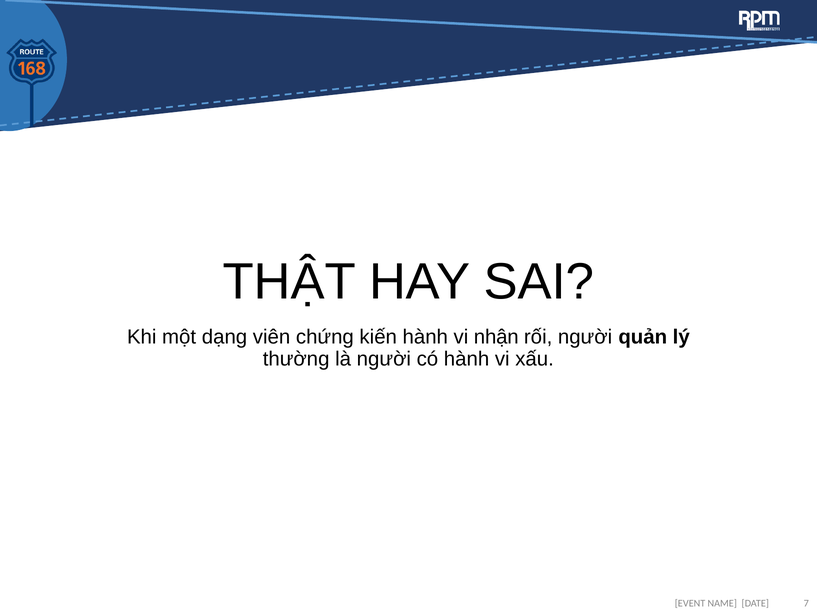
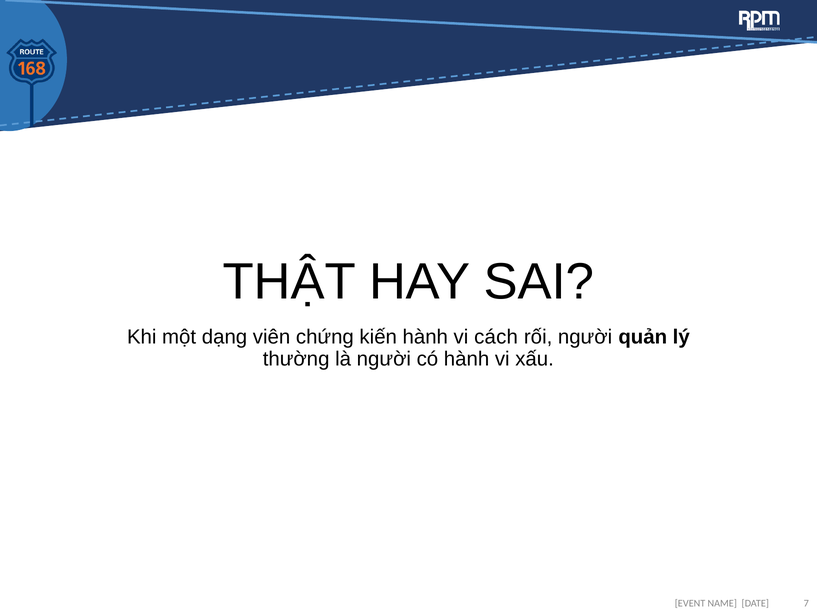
nhận: nhận -> cách (496, 337)
